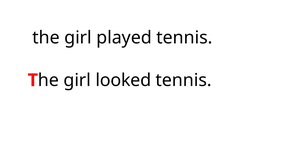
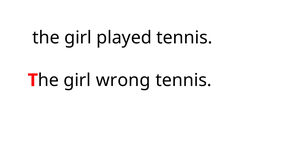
looked: looked -> wrong (123, 80)
